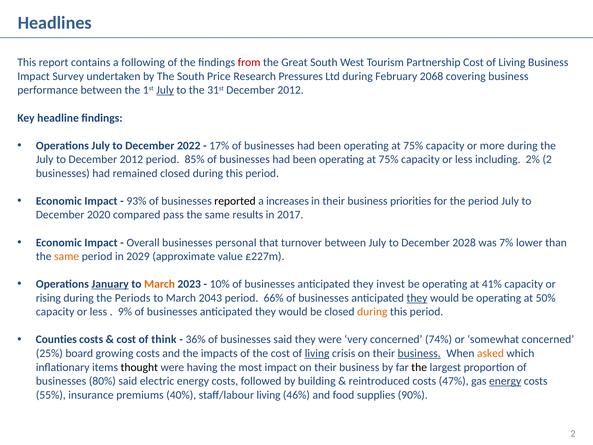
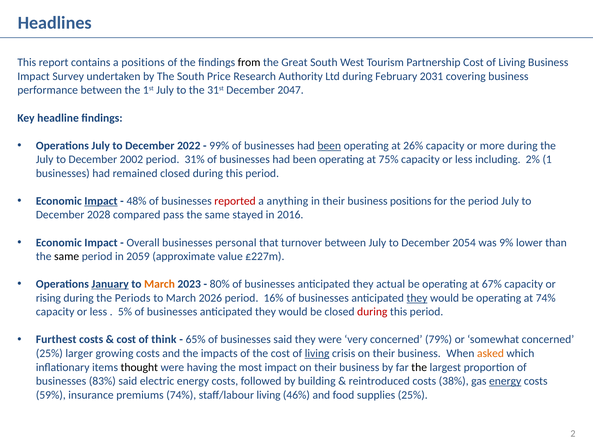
a following: following -> positions (143, 62)
from colour: red -> black (249, 62)
Pressures: Pressures -> Authority (301, 76)
2068: 2068 -> 2031 (432, 76)
July underline: present -> none (165, 90)
31st December 2012: 2012 -> 2047 (291, 90)
17%: 17% -> 99% (219, 145)
been underline: none -> present (329, 145)
75%: 75% -> 26% (413, 145)
to December 2012: 2012 -> 2002 (131, 159)
85%: 85% -> 31% (195, 159)
2% 2: 2 -> 1 (547, 159)
Impact underline: none -> present (101, 201)
93%: 93% -> 48% (136, 201)
reported colour: black -> red (235, 201)
increases: increases -> anything (287, 201)
business priorities: priorities -> positions (411, 201)
2020: 2020 -> 2028 (99, 215)
results: results -> stayed (248, 215)
2017: 2017 -> 2016 (290, 215)
2028: 2028 -> 2054 (464, 242)
7%: 7% -> 9% (506, 242)
same colour: orange -> black (67, 256)
2029: 2029 -> 2059 (138, 256)
10%: 10% -> 80% (220, 284)
invest: invest -> actual (391, 284)
41%: 41% -> 67% (492, 284)
2043: 2043 -> 2026 (210, 298)
66%: 66% -> 16% (274, 298)
at 50%: 50% -> 74% (546, 298)
9%: 9% -> 5% (125, 312)
during colour: orange -> red (372, 312)
Counties: Counties -> Furthest (56, 339)
36%: 36% -> 65% (196, 339)
74%: 74% -> 79% (439, 339)
board: board -> larger (79, 353)
business underline: present -> none (419, 353)
80%: 80% -> 83% (102, 381)
47%: 47% -> 38% (454, 381)
55%: 55% -> 59% (51, 395)
premiums 40%: 40% -> 74% (181, 395)
supplies 90%: 90% -> 25% (413, 395)
